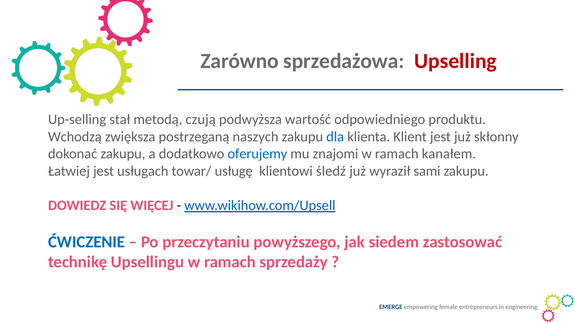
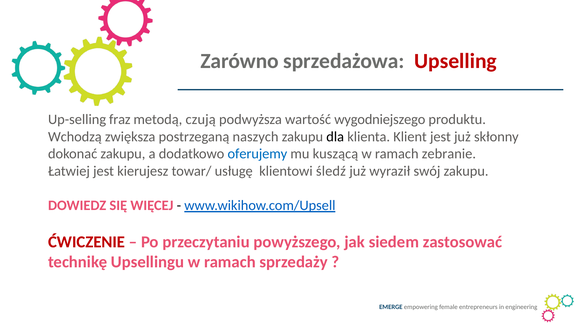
stał: stał -> fraz (120, 120)
odpowiedniego: odpowiedniego -> wygodniejszego (380, 120)
dla colour: blue -> black (335, 137)
znajomi: znajomi -> kuszącą (335, 154)
kanałem: kanałem -> zebranie (449, 154)
usługach: usługach -> kierujesz (143, 171)
sami: sami -> swój (427, 171)
ĆWICZENIE colour: blue -> red (87, 242)
